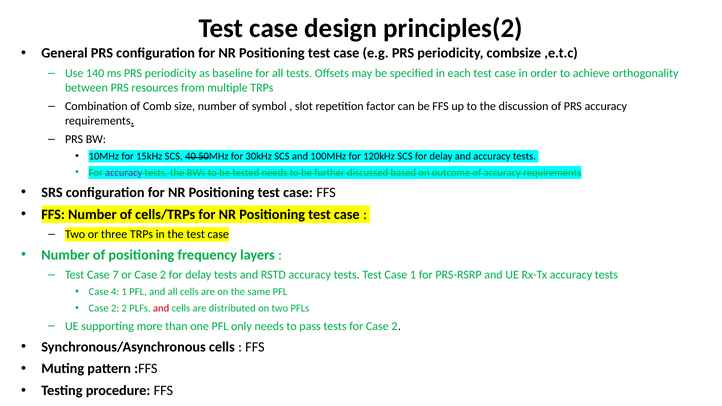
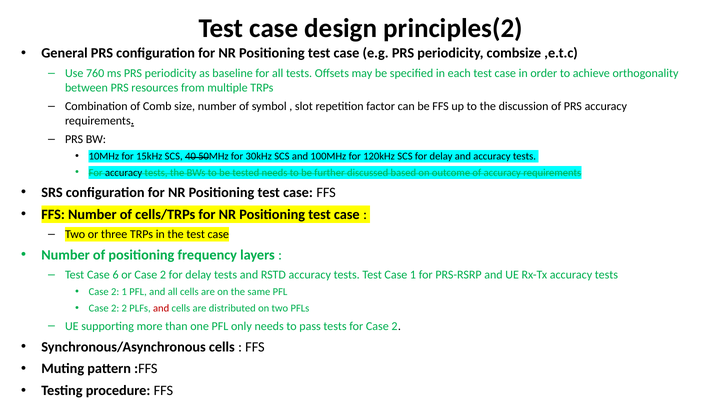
140: 140 -> 760 (95, 73)
accuracy colour: purple -> black (124, 173)
7: 7 -> 6 (116, 275)
4: 4 -> 2 (115, 292)
